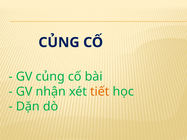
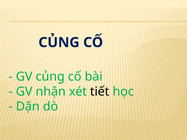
tiết colour: orange -> black (100, 92)
